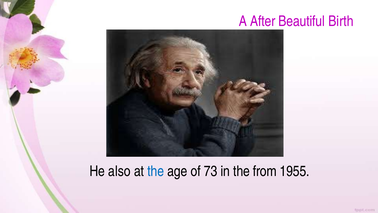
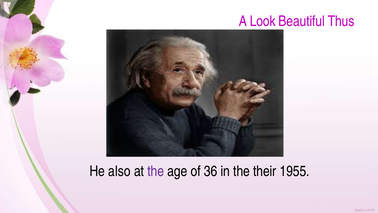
After: After -> Look (263, 21)
Birth: Birth -> Thus (341, 21)
the colour: blue -> purple (156, 171)
73: 73 -> 36 (211, 171)
from: from -> their (265, 171)
